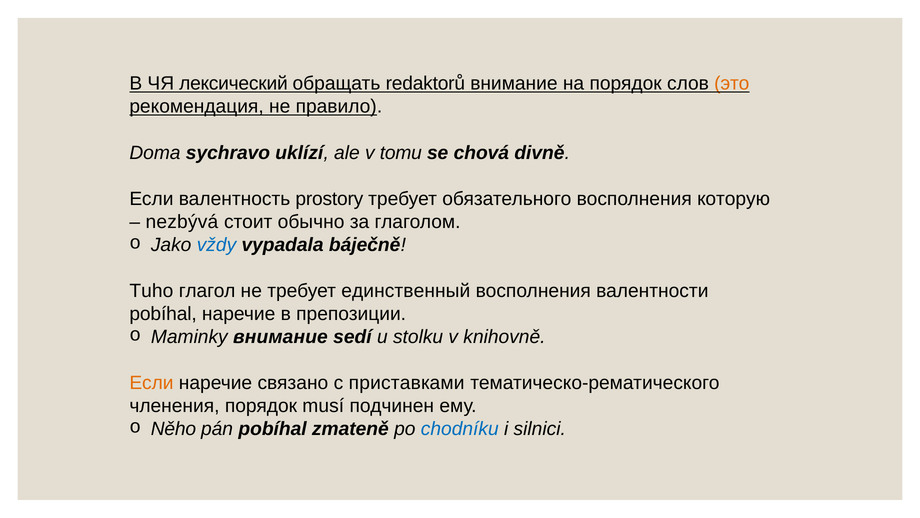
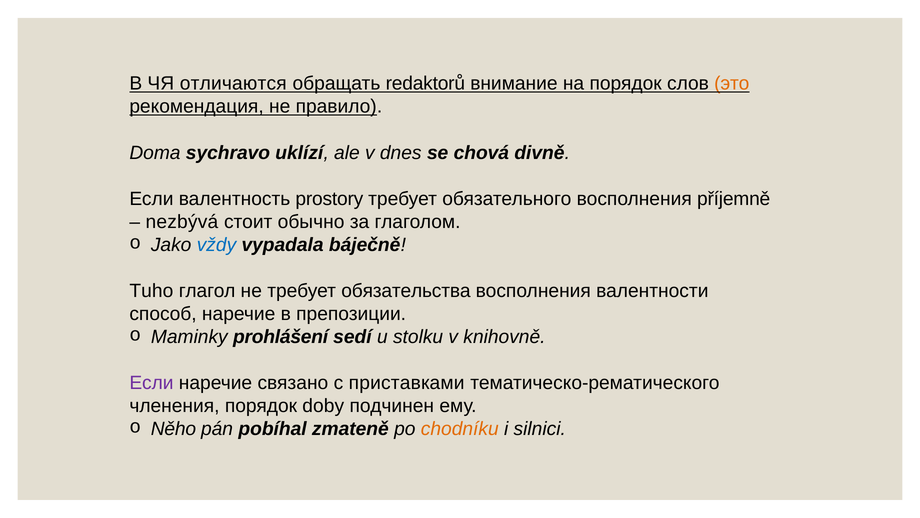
лексический: лексический -> отличаются (233, 84)
tomu: tomu -> dnes (401, 153)
которую: которую -> příjemně (734, 199)
единственный: единственный -> обязательства (406, 291)
pobíhal: pobíhal -> способ (163, 314)
Maminky внимание: внимание -> prohlášení (281, 337)
Если colour: orange -> purple (151, 383)
musí: musí -> doby (323, 406)
chodníku colour: blue -> orange (460, 429)
